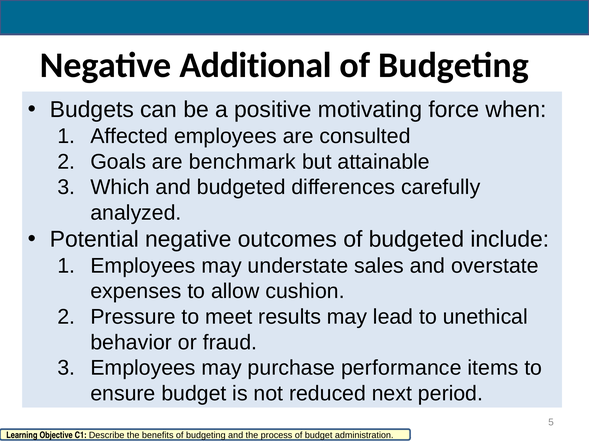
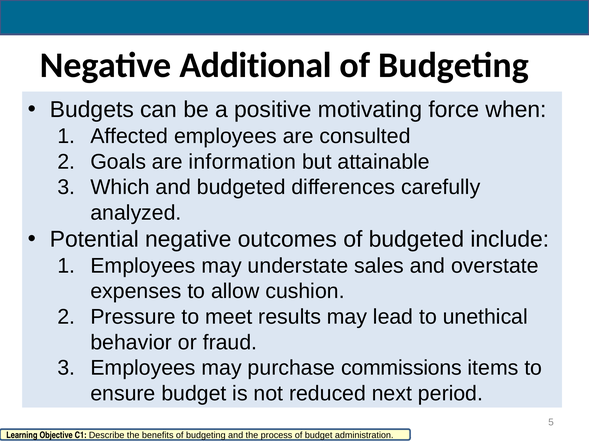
benchmark: benchmark -> information (242, 162)
performance: performance -> commissions (401, 368)
